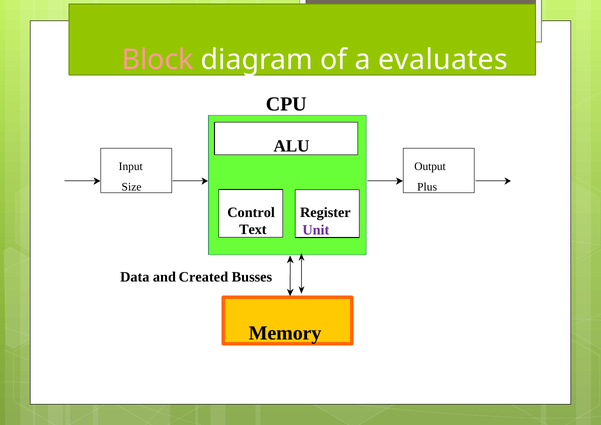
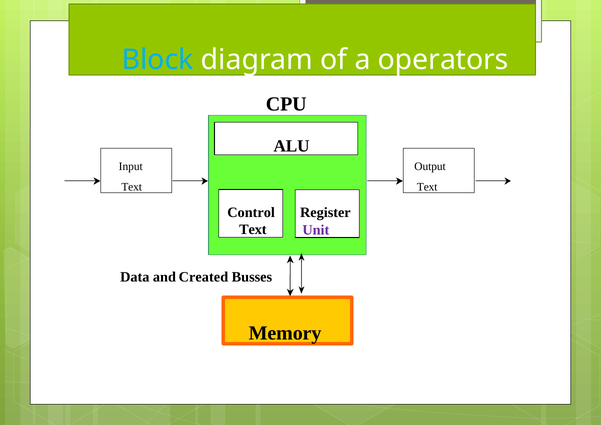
Block colour: pink -> light blue (157, 60)
evaluates: evaluates -> operators (443, 60)
Size: Size -> Text (132, 187)
Plus: Plus -> Text (427, 187)
